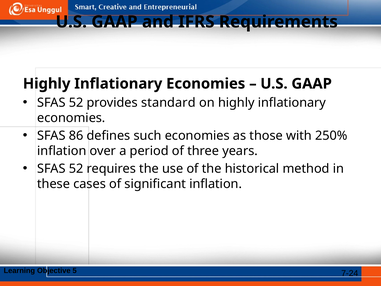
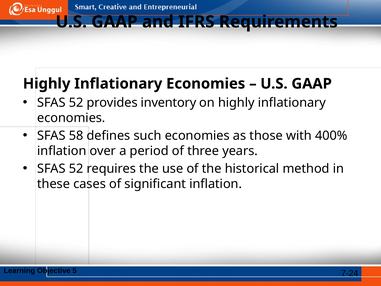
standard: standard -> inventory (168, 103)
86: 86 -> 58 (76, 136)
250%: 250% -> 400% (331, 136)
